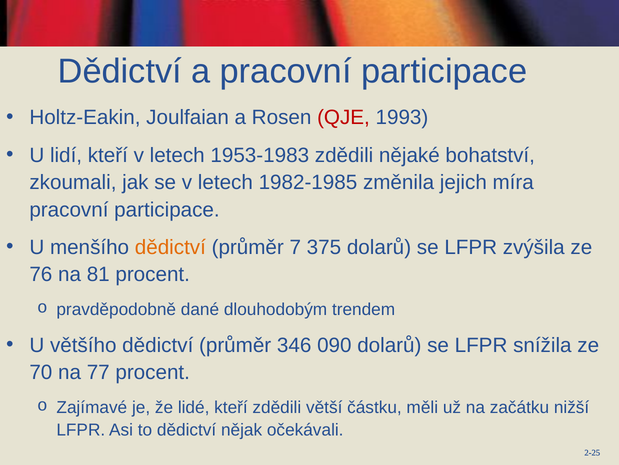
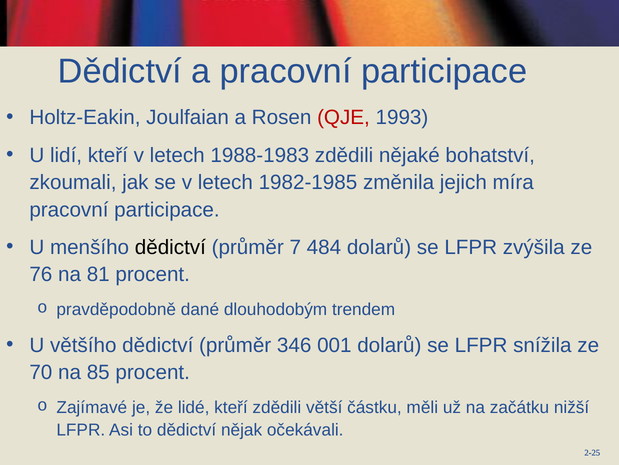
1953-1983: 1953-1983 -> 1988-1983 (260, 155)
dědictví colour: orange -> black (170, 247)
375: 375 -> 484 (324, 247)
090: 090 -> 001 (334, 345)
77: 77 -> 85 (98, 372)
